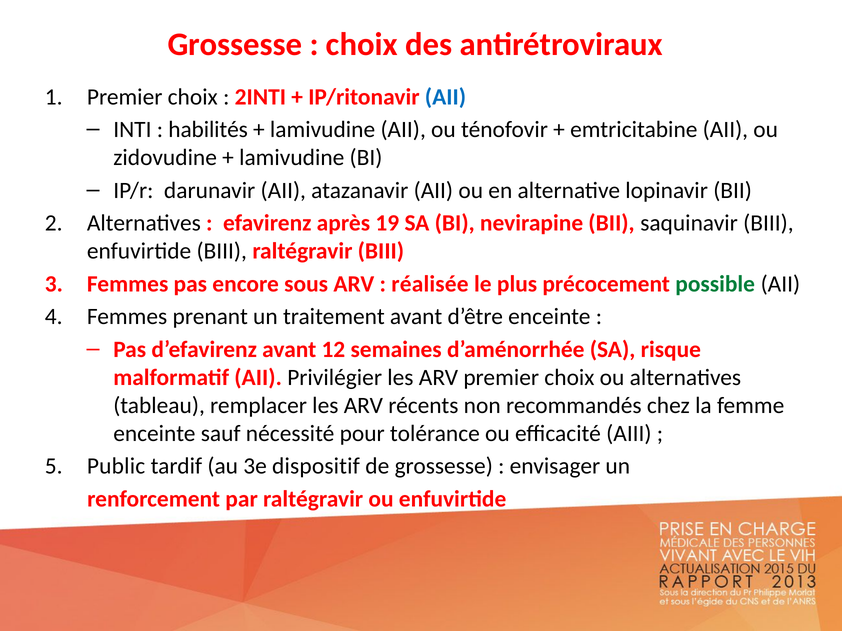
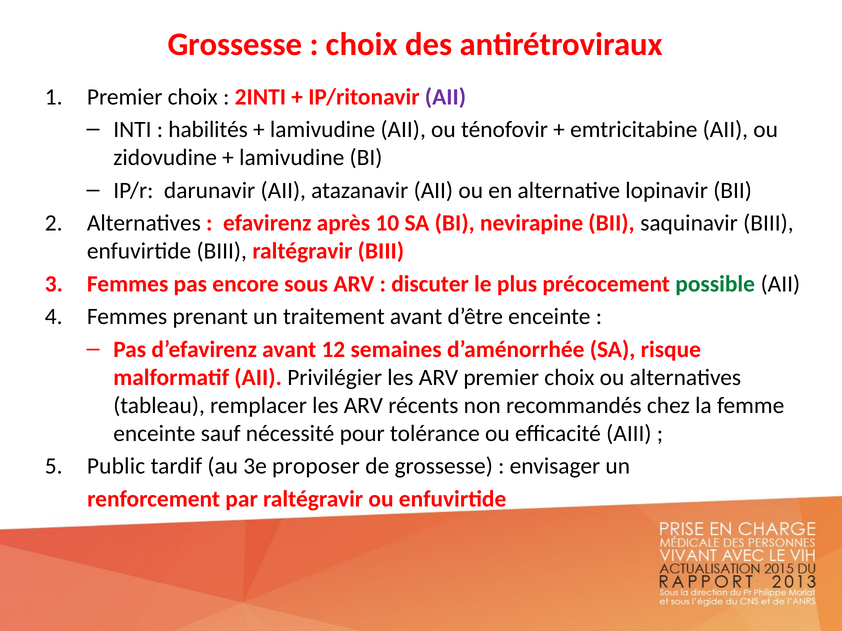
AII colour: blue -> purple (445, 97)
19: 19 -> 10 (387, 223)
réalisée: réalisée -> discuter (430, 284)
dispositif: dispositif -> proposer (316, 467)
